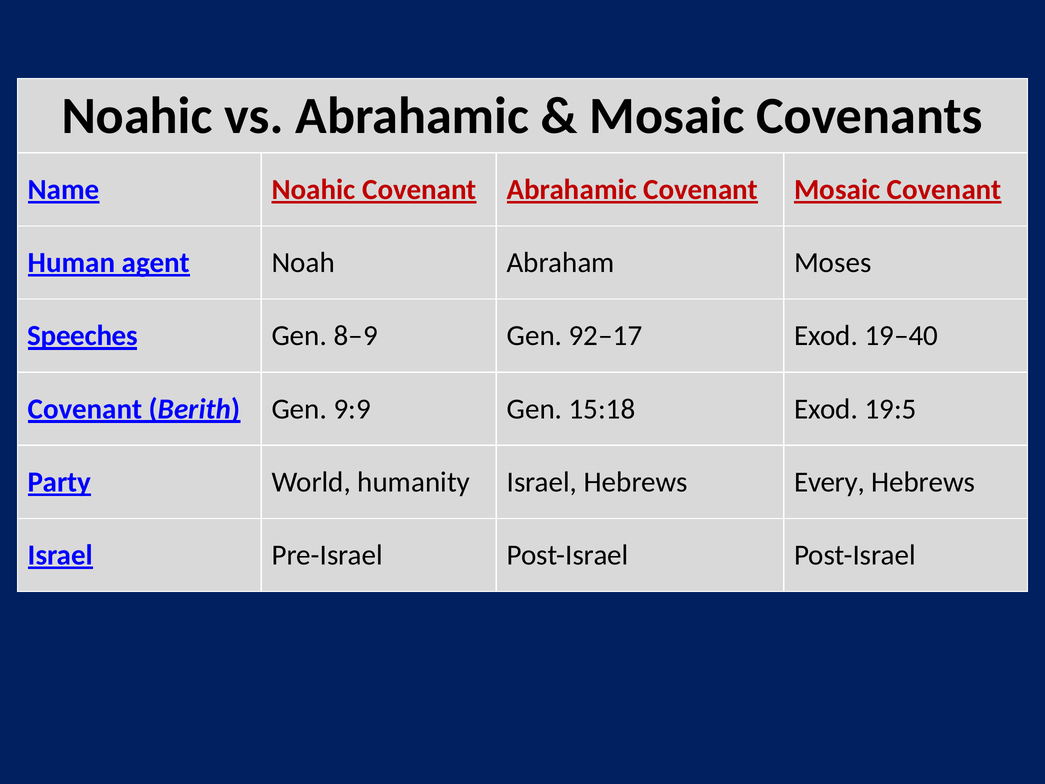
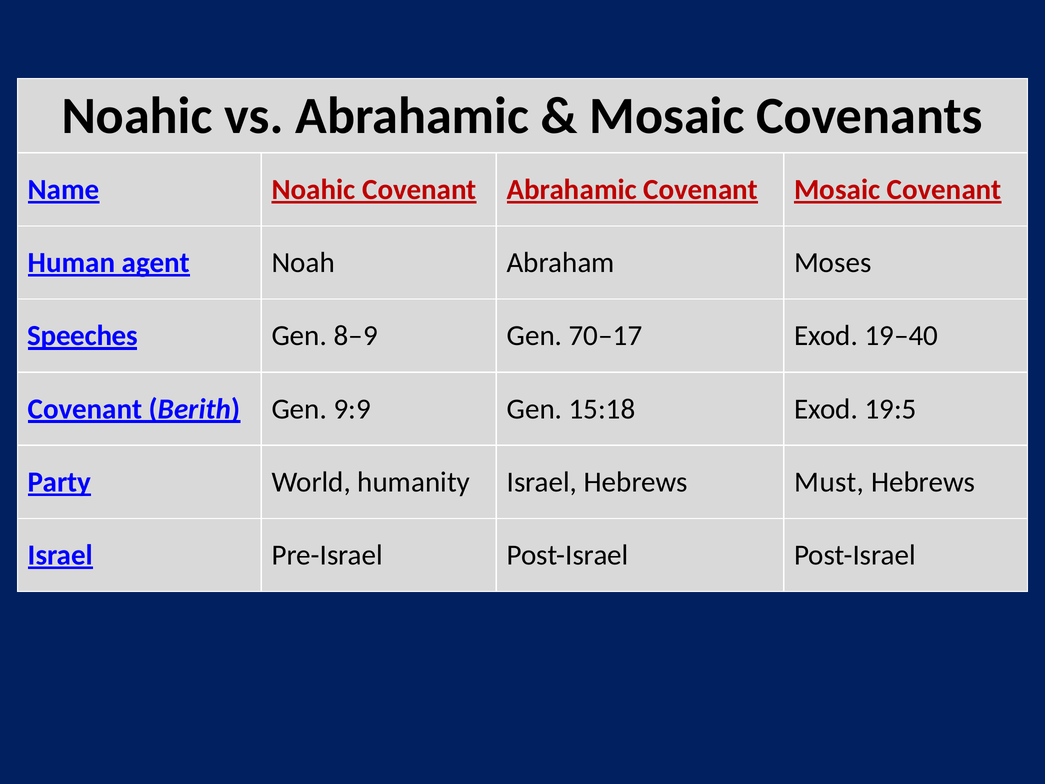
92‒17: 92‒17 -> 70‒17 (605, 336)
Every: Every -> Must (829, 482)
